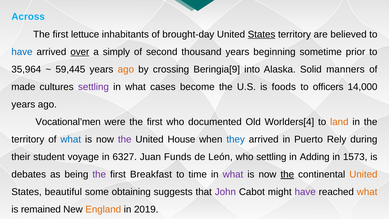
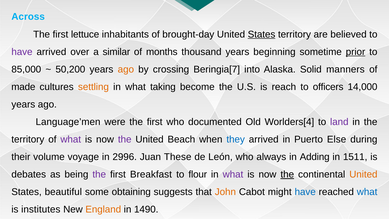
have colour: blue -> purple (22, 52)
over underline: present -> none (80, 52)
simply: simply -> similar (116, 52)
second: second -> months (162, 52)
prior underline: none -> present (356, 52)
35,964: 35,964 -> 85,000 (26, 69)
59,445: 59,445 -> 50,200 (70, 69)
Beringia[9: Beringia[9 -> Beringia[7 (217, 69)
settling colour: purple -> orange (93, 87)
cases: cases -> taking (163, 87)
foods: foods -> reach (284, 87)
Vocational’men: Vocational’men -> Language’men (68, 122)
land colour: orange -> purple (339, 122)
what colour: blue -> purple (71, 139)
House: House -> Beach (181, 139)
Rely: Rely -> Else (337, 139)
student: student -> volume (49, 157)
6327: 6327 -> 2996 (125, 157)
Funds: Funds -> These (178, 157)
who settling: settling -> always (271, 157)
1573: 1573 -> 1511 (355, 157)
time: time -> flour (198, 174)
John colour: purple -> orange (225, 192)
have colour: purple -> blue (305, 192)
what colour: orange -> blue (367, 192)
remained: remained -> institutes (41, 209)
2019: 2019 -> 1490 (146, 209)
